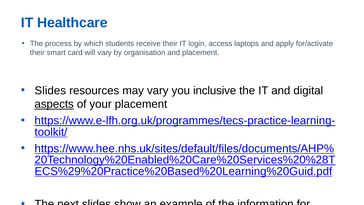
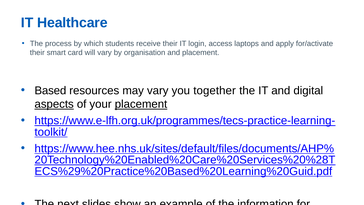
Slides: Slides -> Based (50, 90)
inclusive: inclusive -> together (215, 90)
placement underline: none -> present (141, 104)
